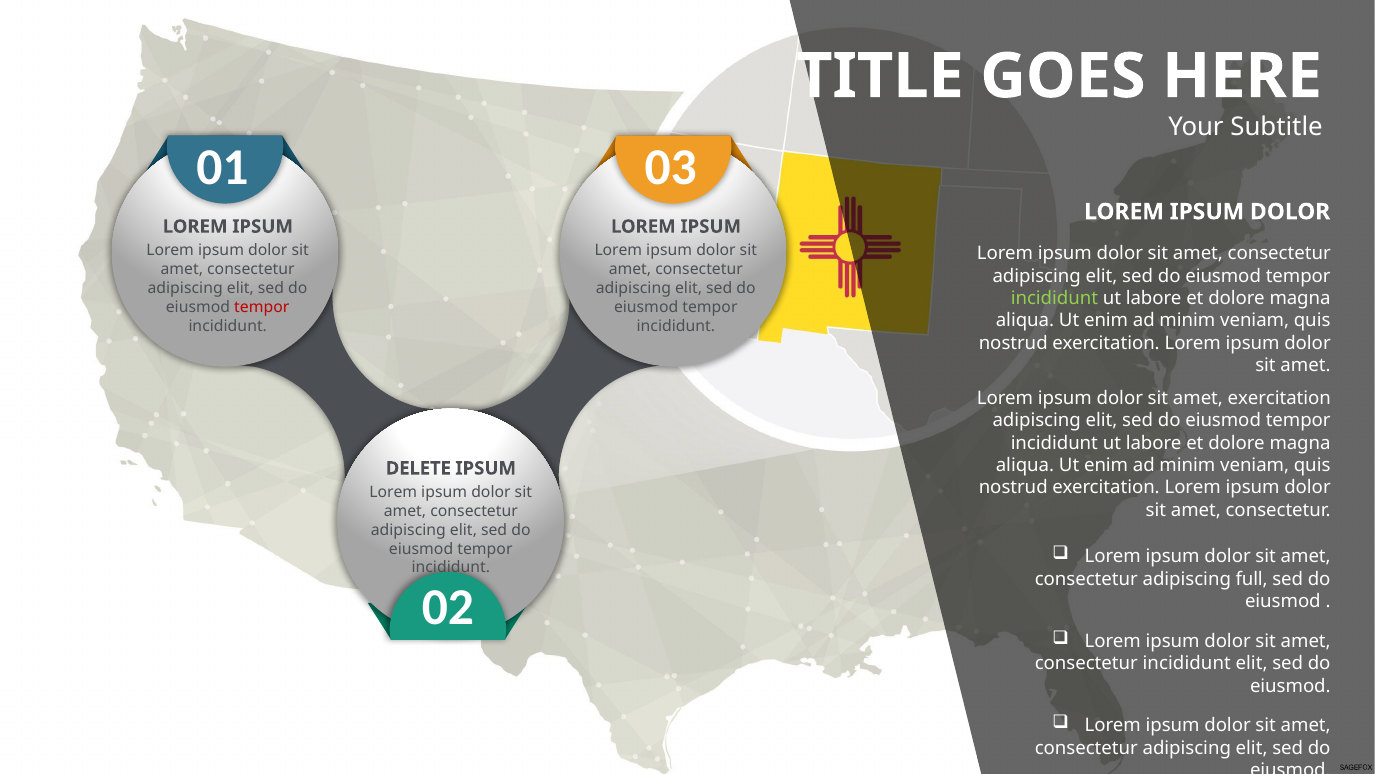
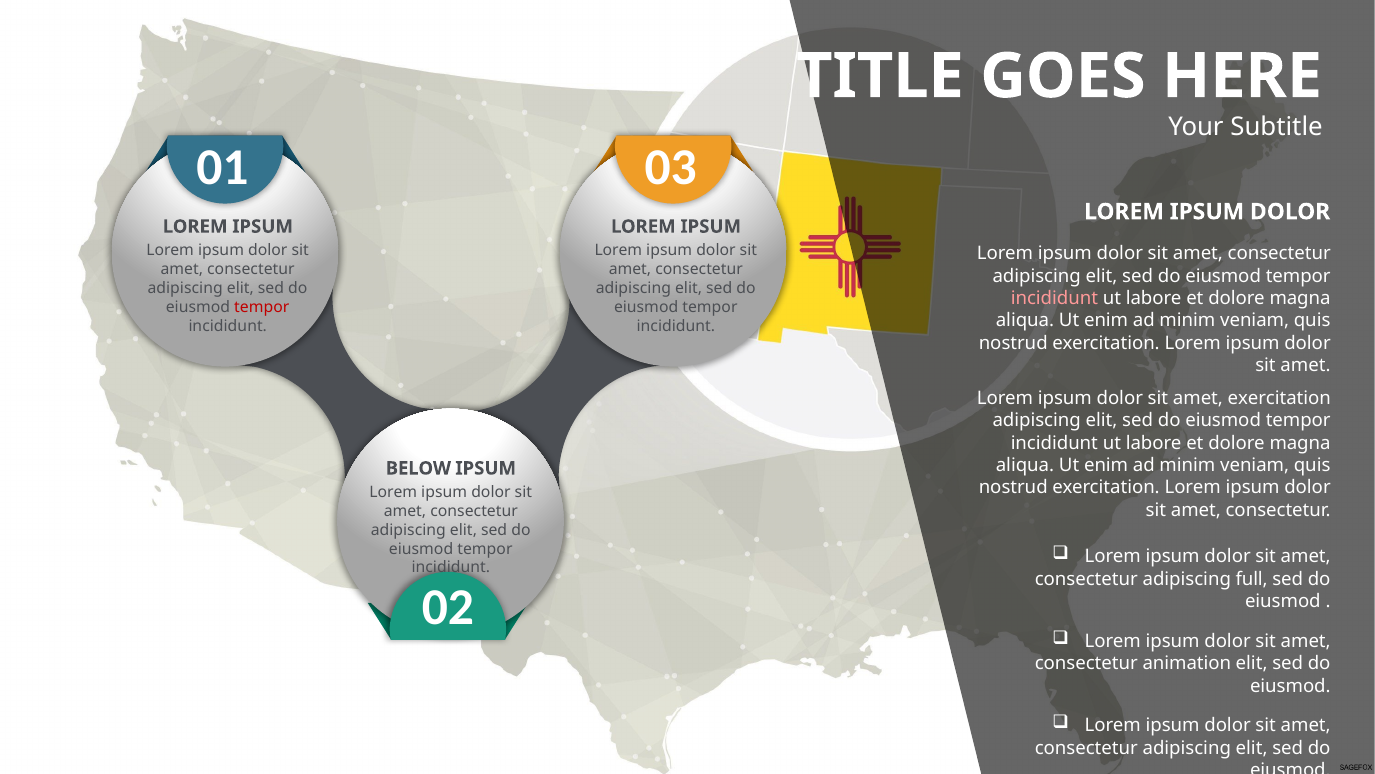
incididunt colour: light green -> pink (1054, 298)
DELETE: DELETE -> BELOW (418, 468)
consectetur incididunt: incididunt -> animation (1187, 663)
